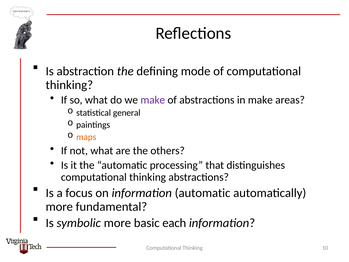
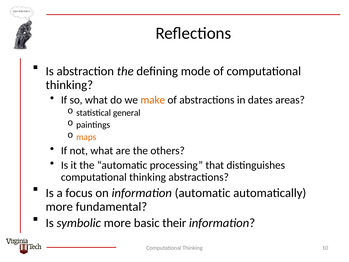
make colour: purple -> orange (153, 100)
in make: make -> dates (260, 100)
each: each -> their (174, 223)
